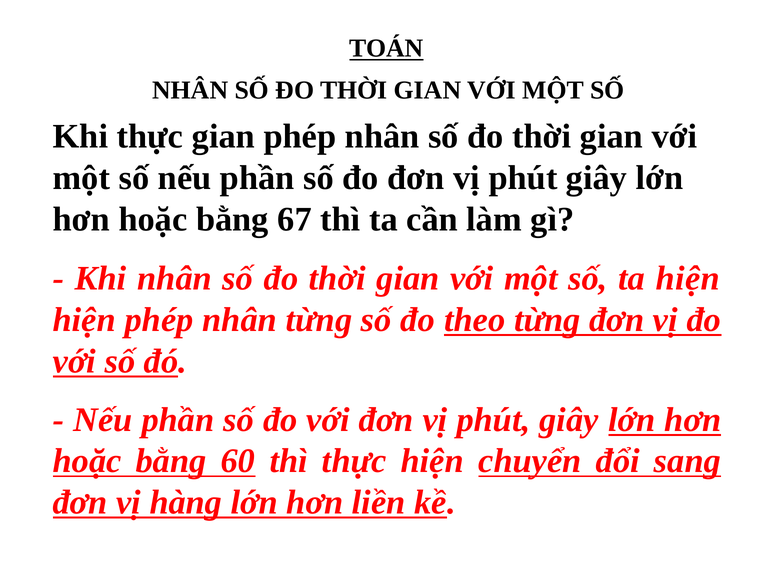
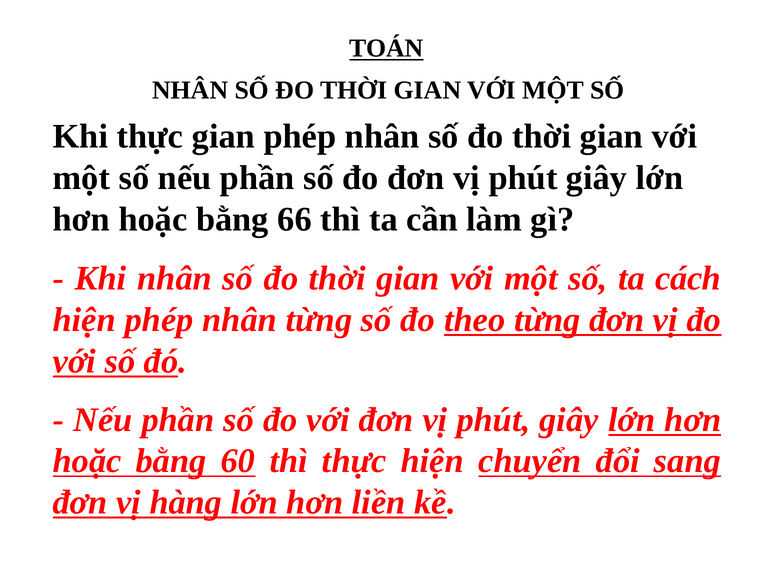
67: 67 -> 66 (295, 219)
ta hiện: hiện -> cách (688, 278)
